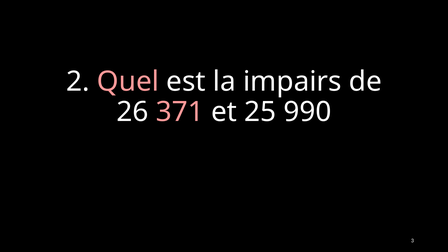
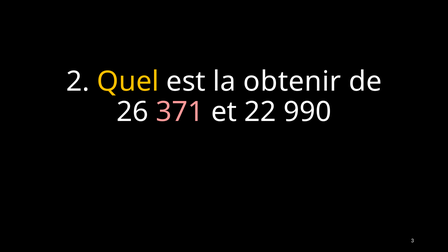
Quel colour: pink -> yellow (128, 82)
impairs: impairs -> obtenir (292, 82)
25: 25 -> 22 (260, 112)
